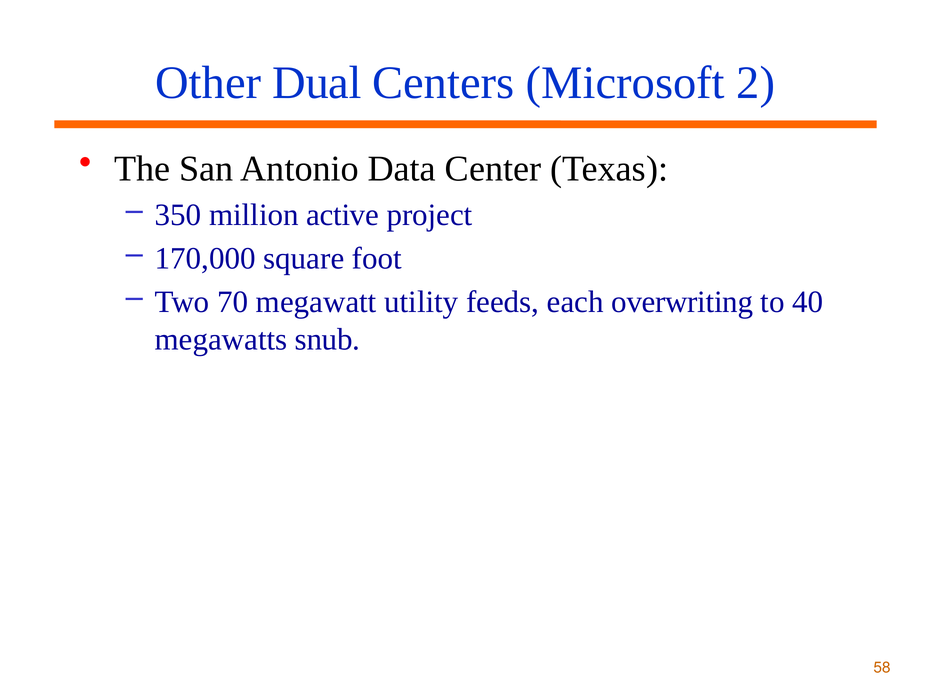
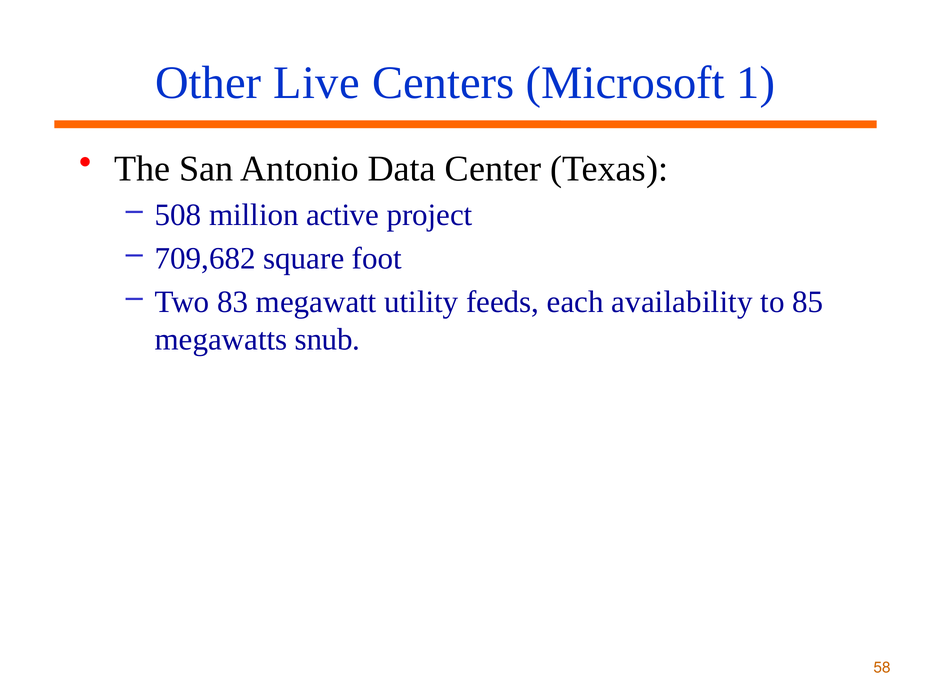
Dual: Dual -> Live (316, 83)
2: 2 -> 1 (756, 83)
350: 350 -> 508 (178, 215)
170,000: 170,000 -> 709,682 (205, 258)
70: 70 -> 83 (233, 302)
overwriting: overwriting -> availability (682, 302)
40: 40 -> 85 (808, 302)
